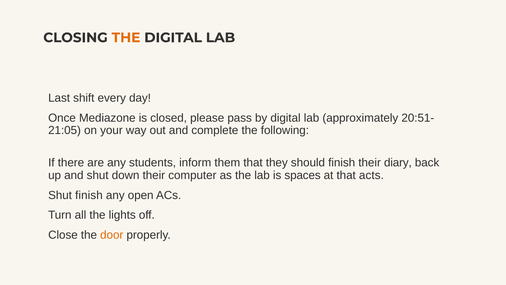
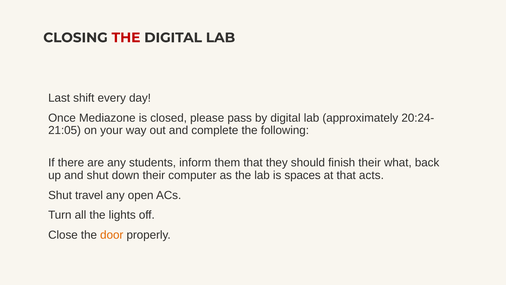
THE colour: orange -> red (126, 38)
20:51-: 20:51- -> 20:24- (418, 118)
diary: diary -> what (398, 163)
Shut finish: finish -> travel (89, 195)
